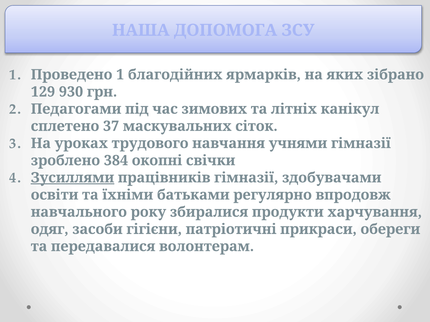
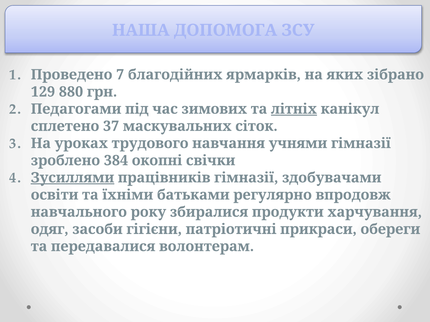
Проведено 1: 1 -> 7 (120, 75)
930: 930 -> 880 (71, 92)
літніх underline: none -> present (294, 109)
